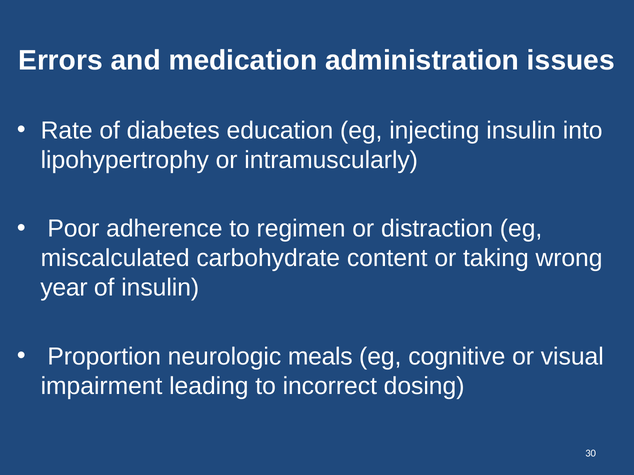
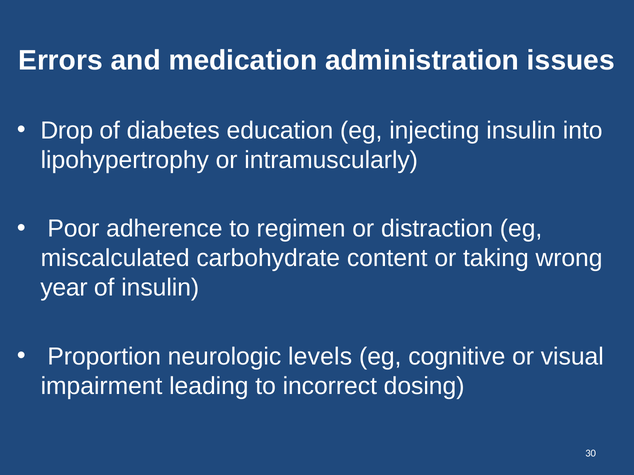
Rate: Rate -> Drop (67, 131)
meals: meals -> levels (320, 357)
